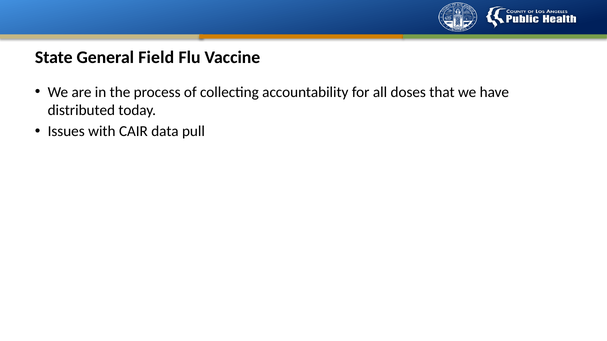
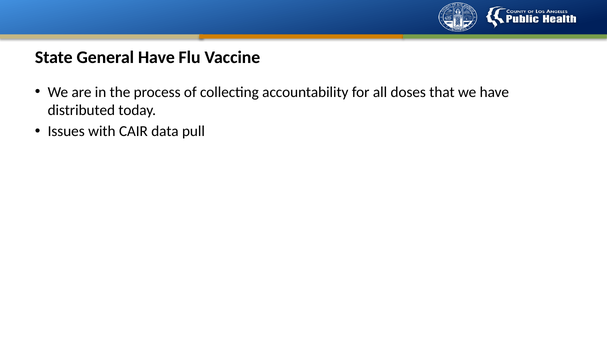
General Field: Field -> Have (156, 57)
